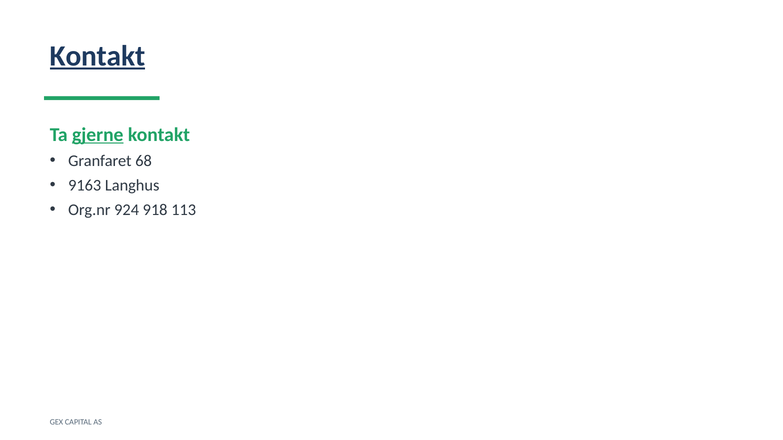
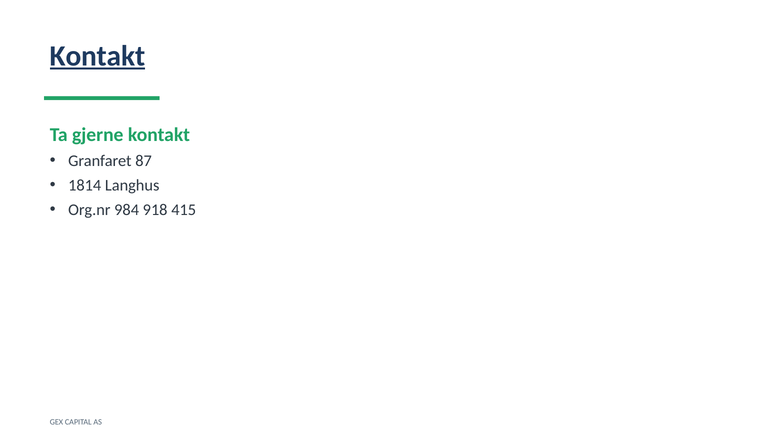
gjerne underline: present -> none (98, 135)
68: 68 -> 87 (144, 161)
9163: 9163 -> 1814 (85, 185)
924: 924 -> 984 (127, 210)
113: 113 -> 415 (184, 210)
